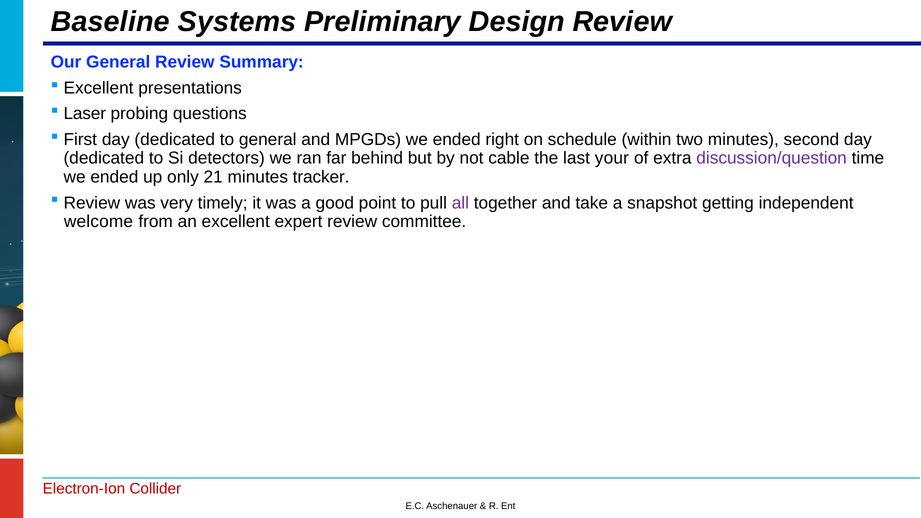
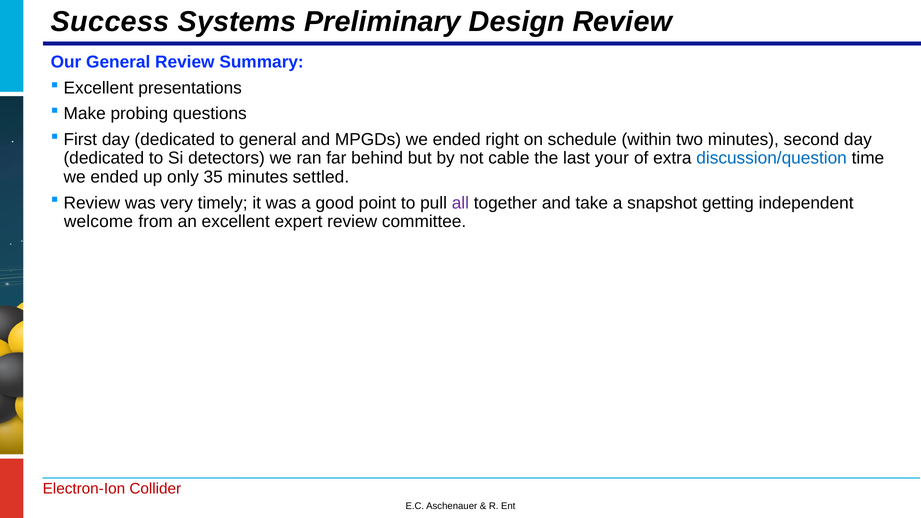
Baseline: Baseline -> Success (110, 22)
Laser: Laser -> Make (85, 114)
discussion/question colour: purple -> blue (772, 158)
21: 21 -> 35 (213, 177)
tracker: tracker -> settled (321, 177)
